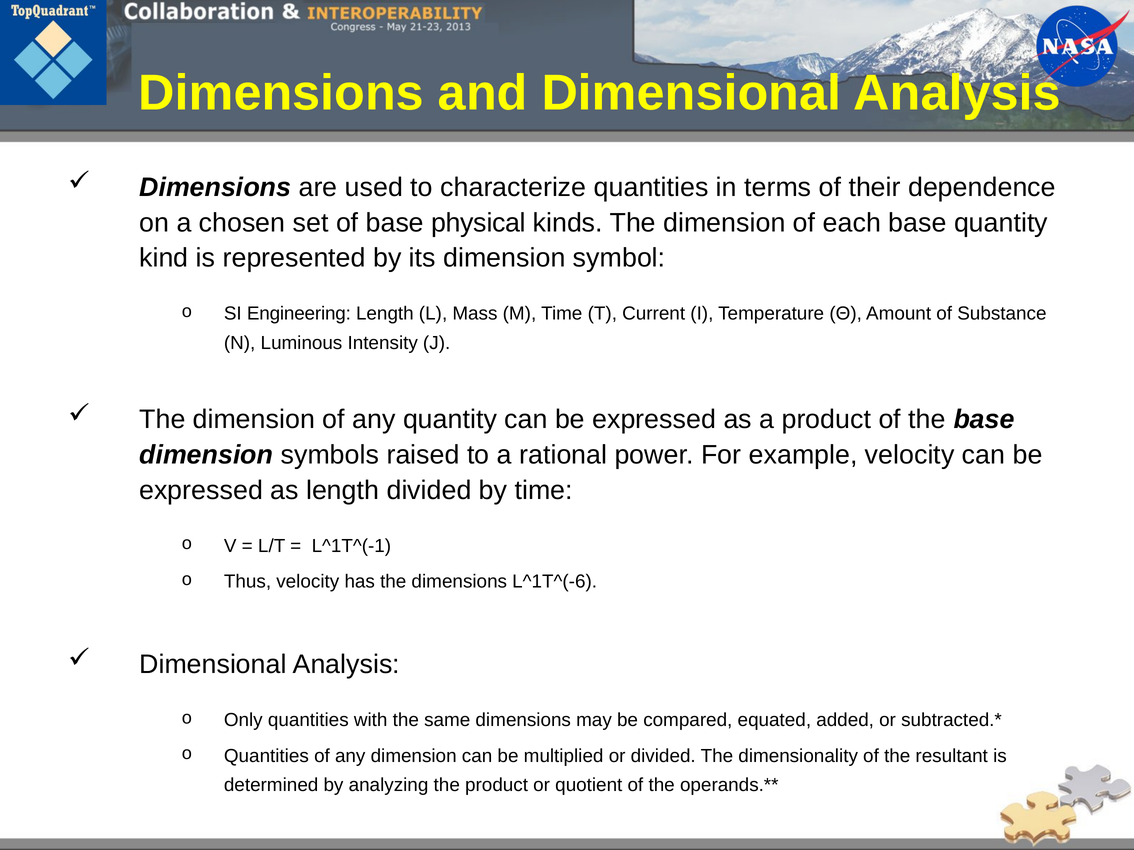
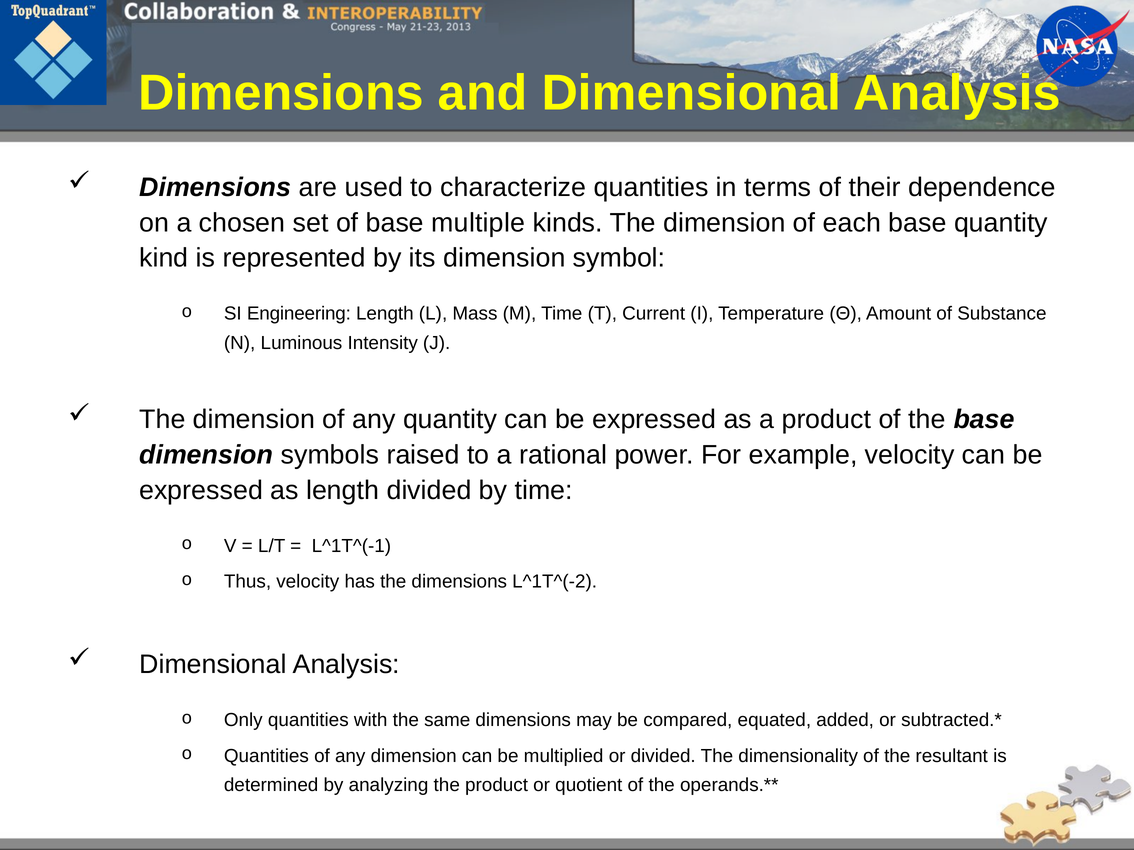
physical: physical -> multiple (478, 223)
L^1T^(-6: L^1T^(-6 -> L^1T^(-2 (555, 582)
